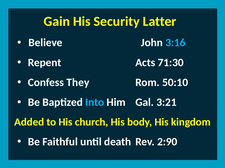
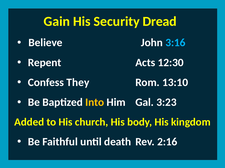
Latter: Latter -> Dread (160, 21)
71:30: 71:30 -> 12:30 (171, 63)
50:10: 50:10 -> 13:10 (175, 83)
Into colour: light blue -> yellow (95, 103)
3:21: 3:21 -> 3:23 (166, 103)
2:90: 2:90 -> 2:16 (167, 142)
